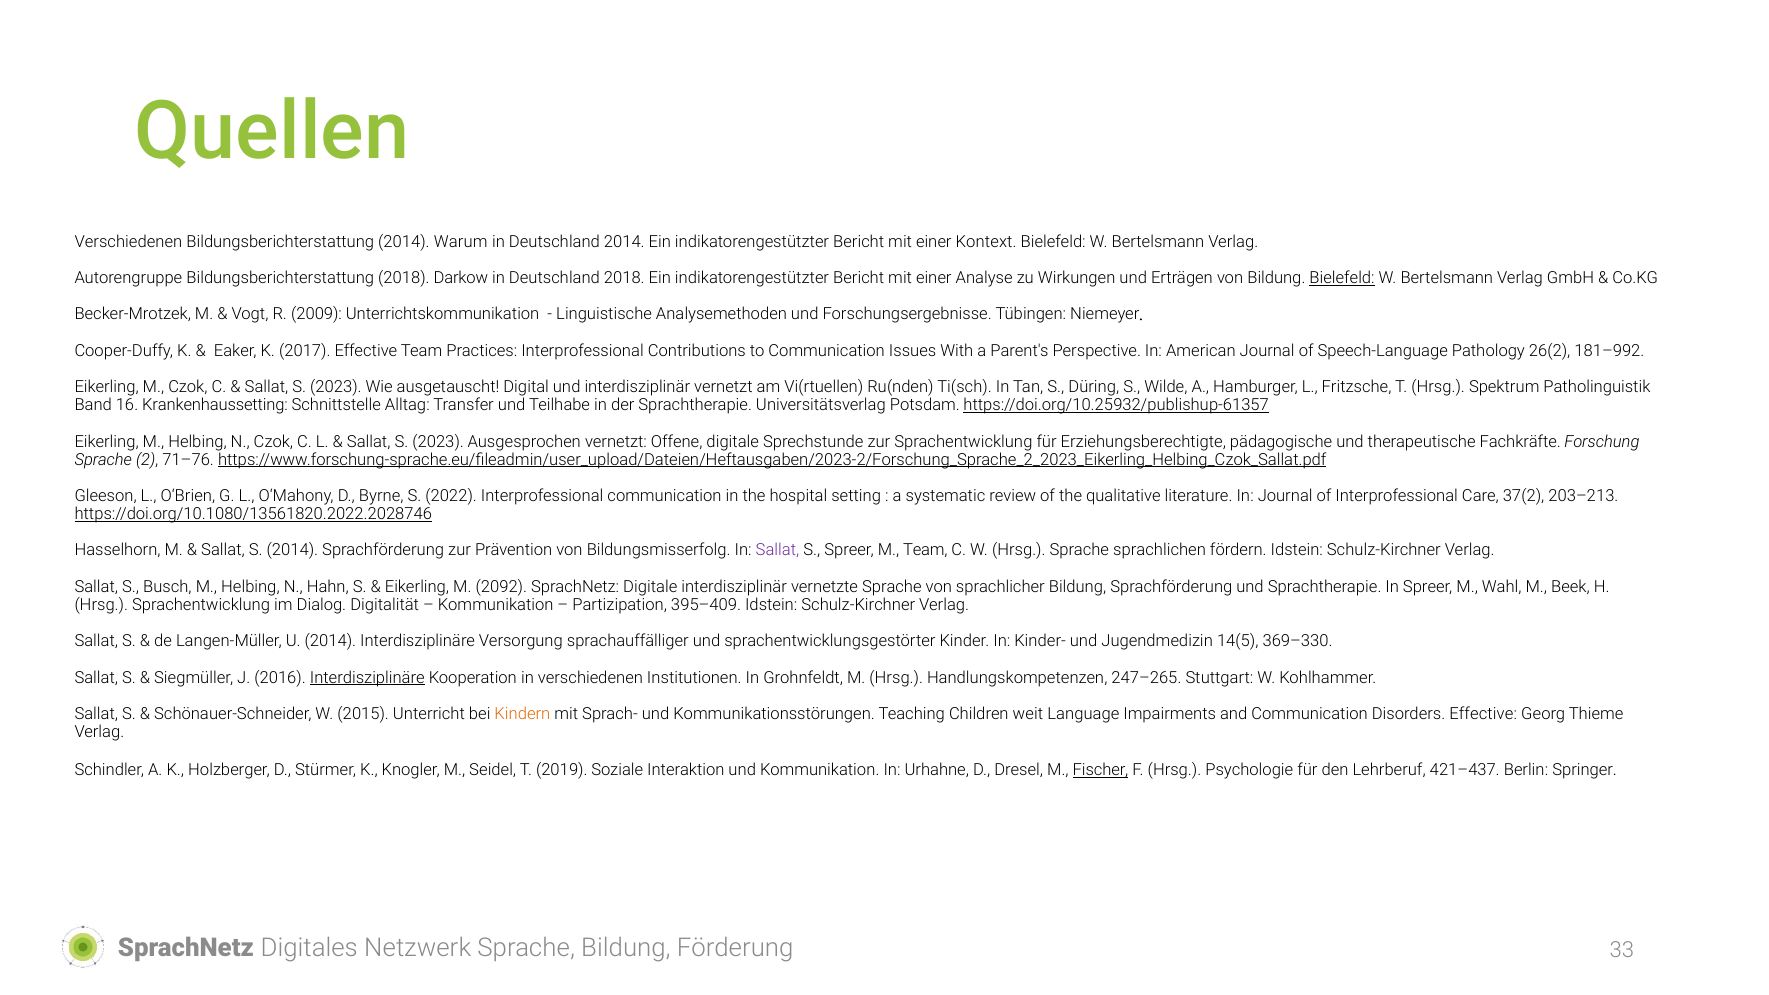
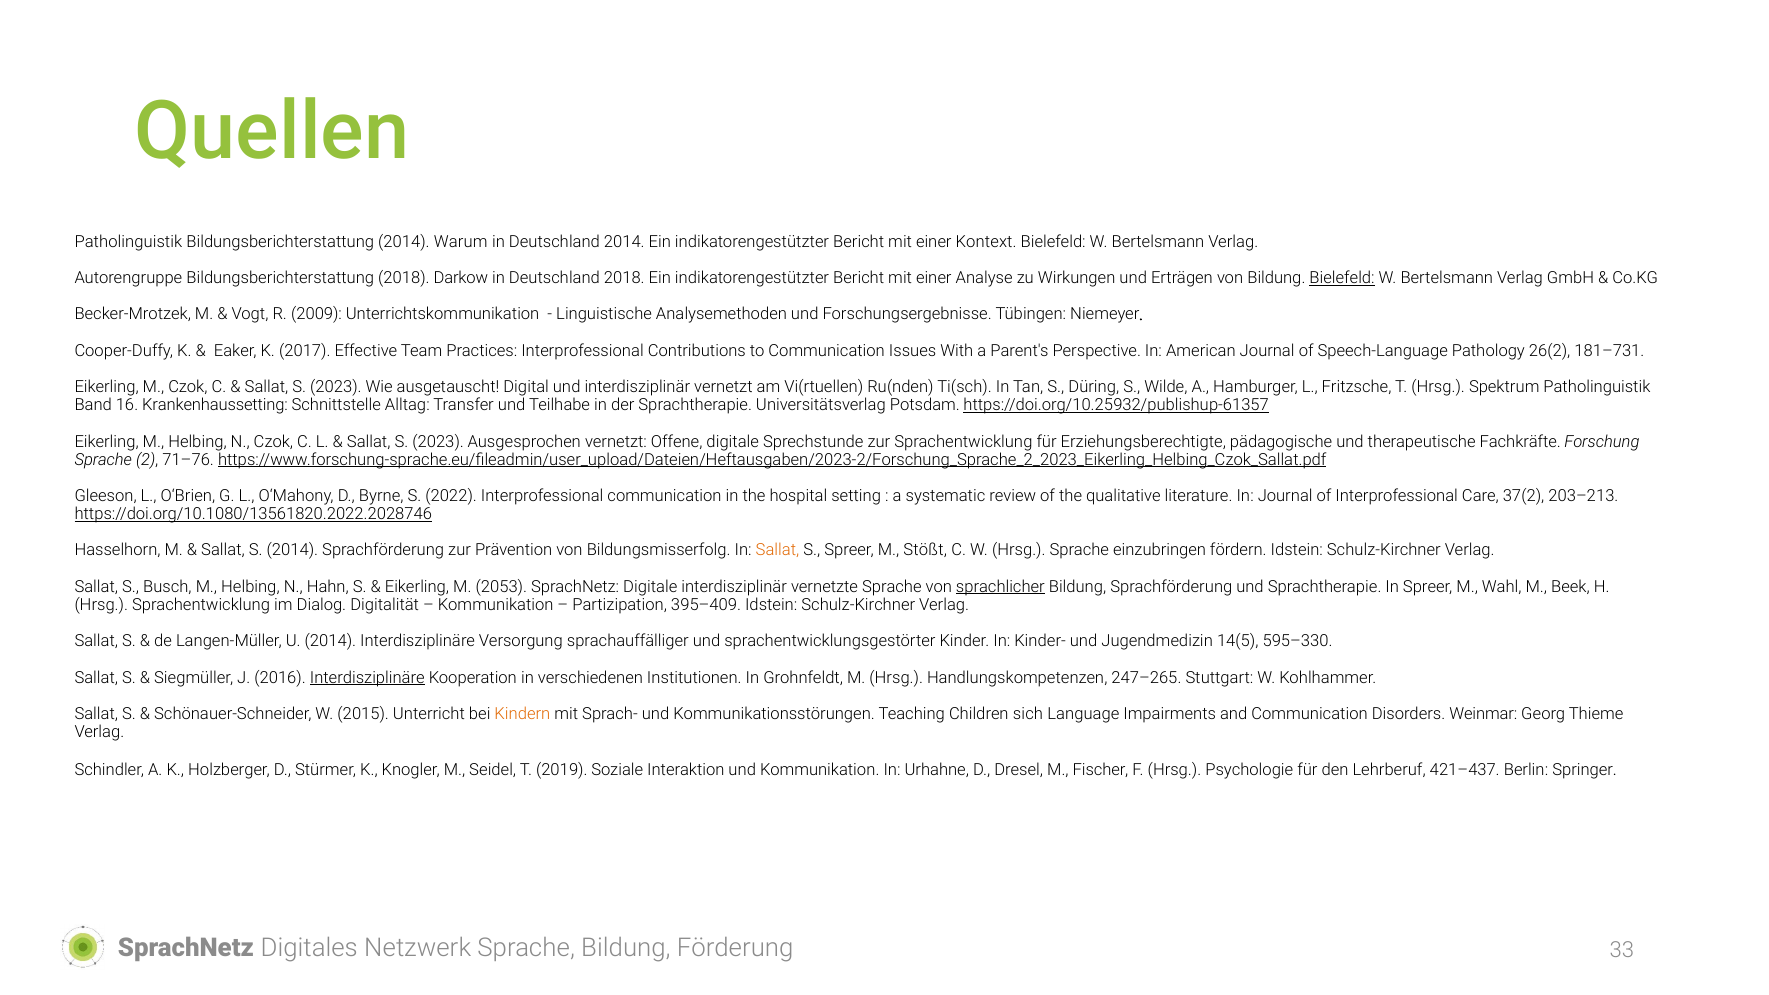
Verschiedenen: Verschiedenen -> Patholinguistik (128, 242)
181–992: 181–992 -> 181–731 (1609, 351)
Sallat colour: purple -> orange (777, 550)
M Team: Team -> Stößt (925, 550)
sprachlichen: sprachlichen -> einzubringen (1160, 550)
2092: 2092 -> 2053 (501, 587)
sprachlicher underline: none -> present (1000, 587)
369–330: 369–330 -> 595–330 (1298, 641)
weit: weit -> sich (1028, 714)
Disorders Effective: Effective -> Weinmar (1483, 714)
Fischer underline: present -> none (1101, 770)
